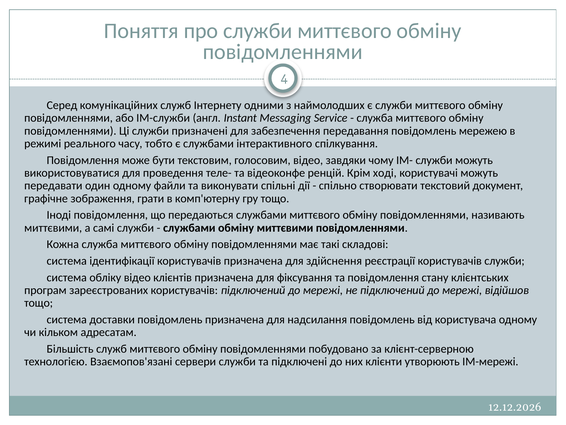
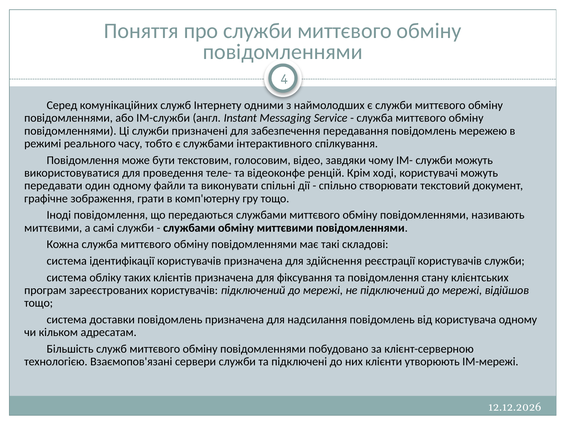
обліку відео: відео -> таких (137, 277)
